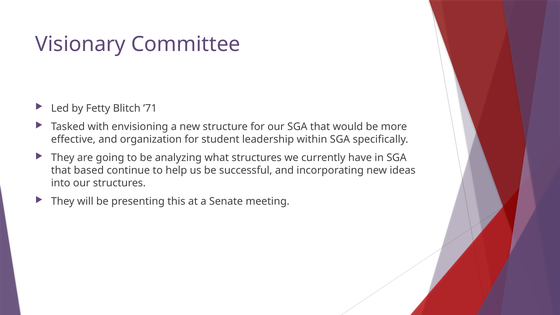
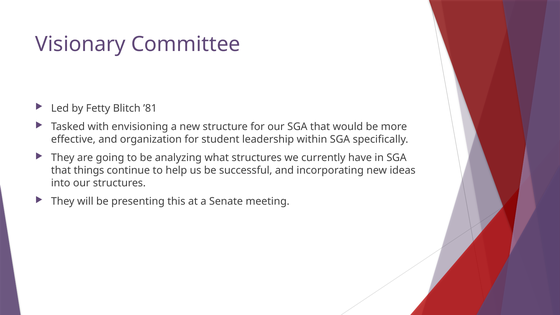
’71: ’71 -> ’81 (150, 108)
based: based -> things (89, 170)
